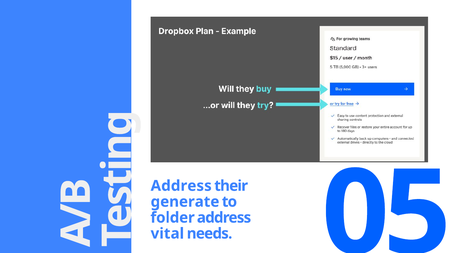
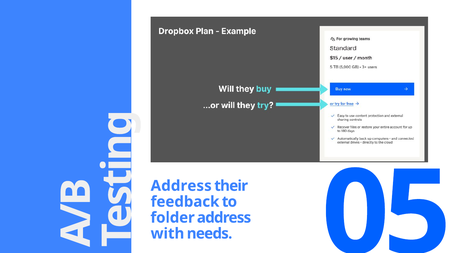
generate: generate -> feedback (185, 201)
vital: vital -> with (167, 233)
